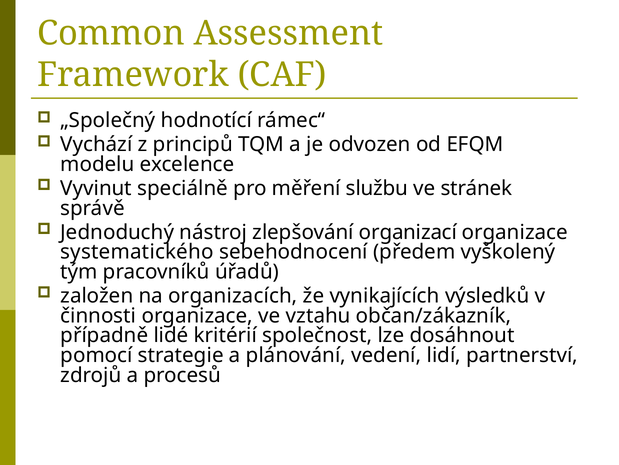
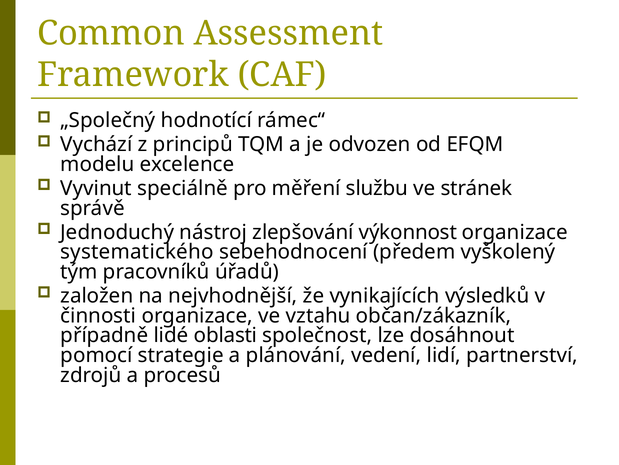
organizací: organizací -> výkonnost (408, 232)
organizacích: organizacích -> nejvhodnější (233, 295)
kritérií: kritérií -> oblasti (226, 335)
